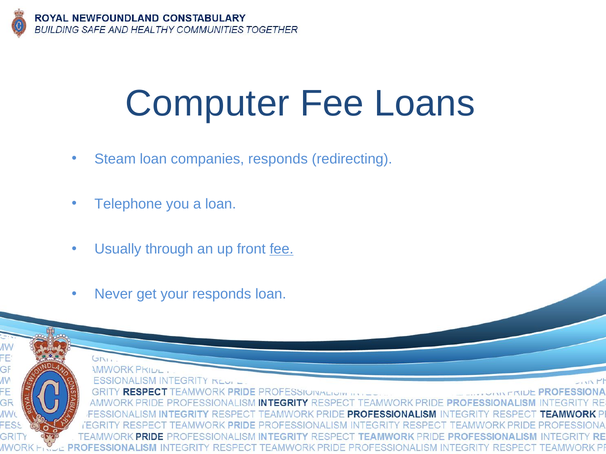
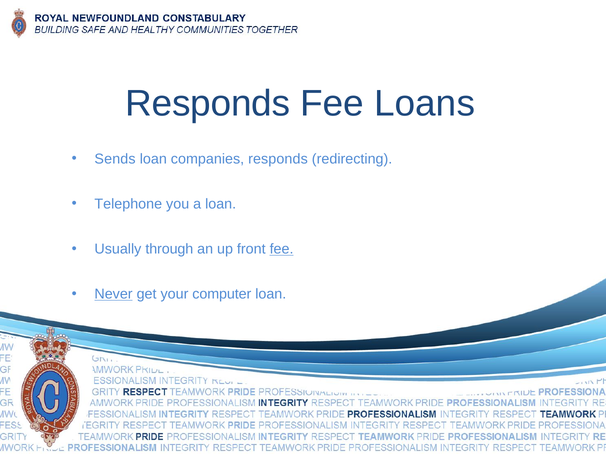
Computer: Computer -> Responds (208, 104)
Steam: Steam -> Sends (115, 159)
Never underline: none -> present (114, 294)
your responds: responds -> computer (222, 294)
